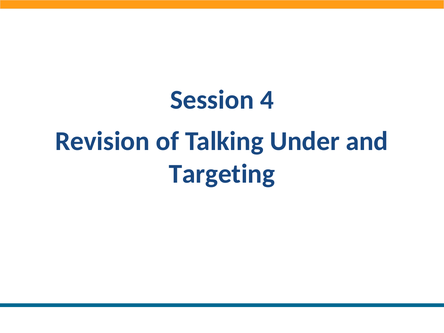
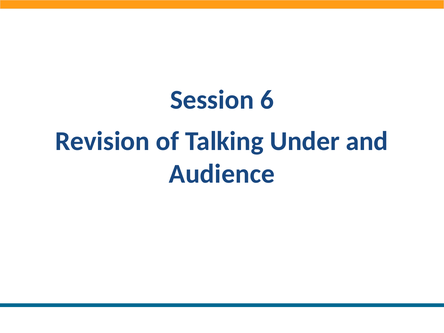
4: 4 -> 6 (267, 100)
Targeting: Targeting -> Audience (222, 174)
